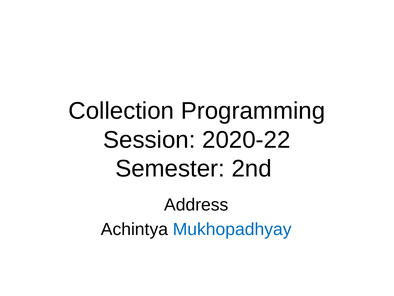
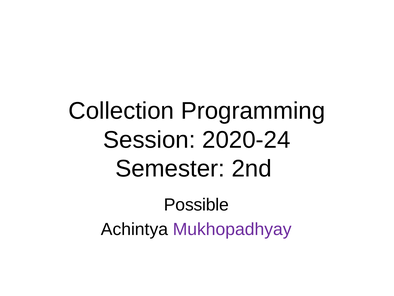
2020-22: 2020-22 -> 2020-24 (246, 140)
Address: Address -> Possible (196, 205)
Mukhopadhyay colour: blue -> purple (232, 229)
